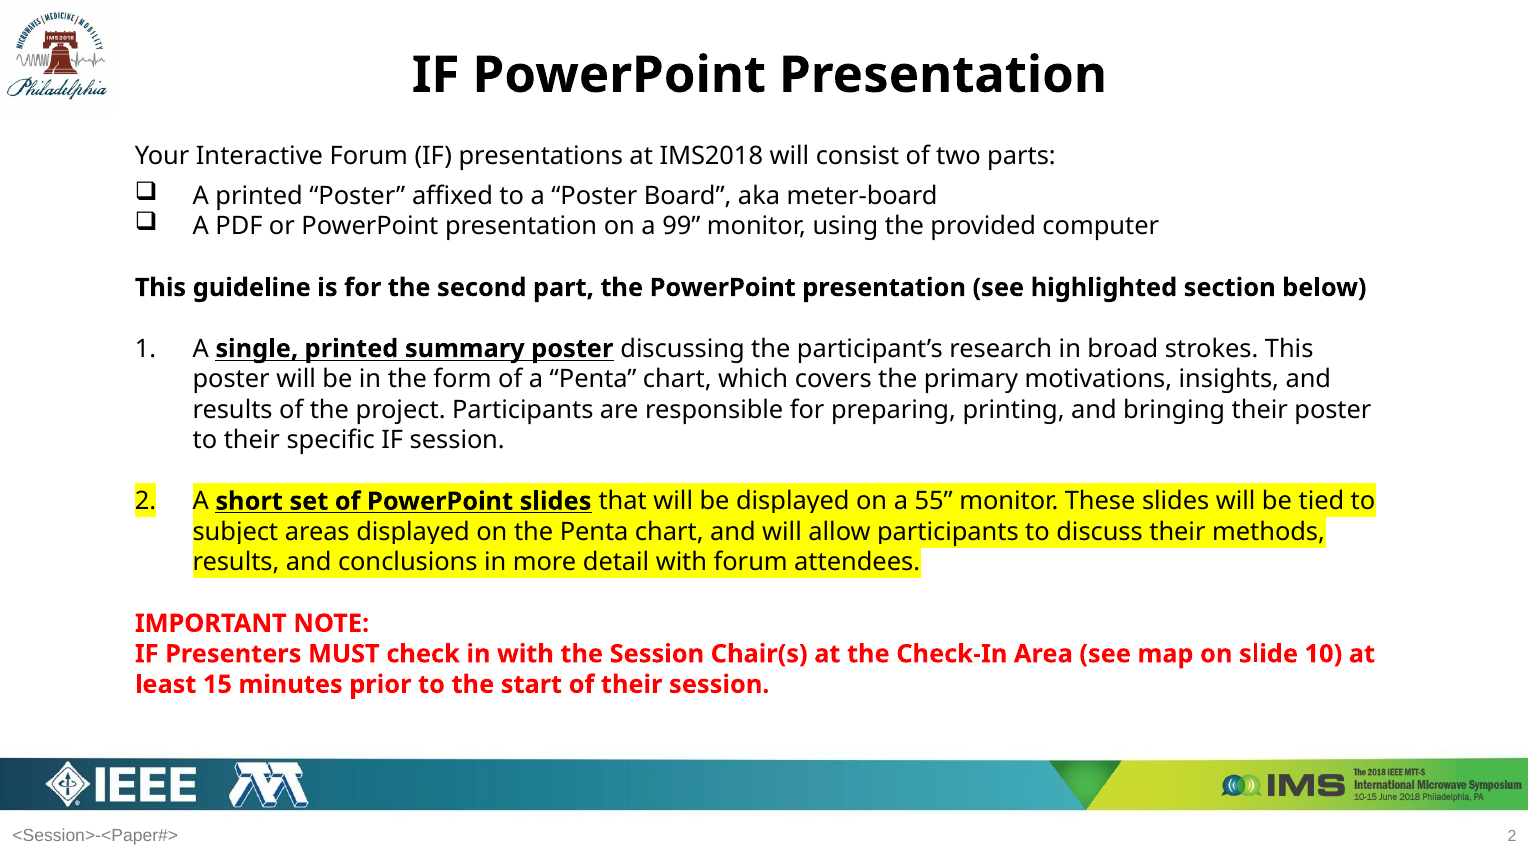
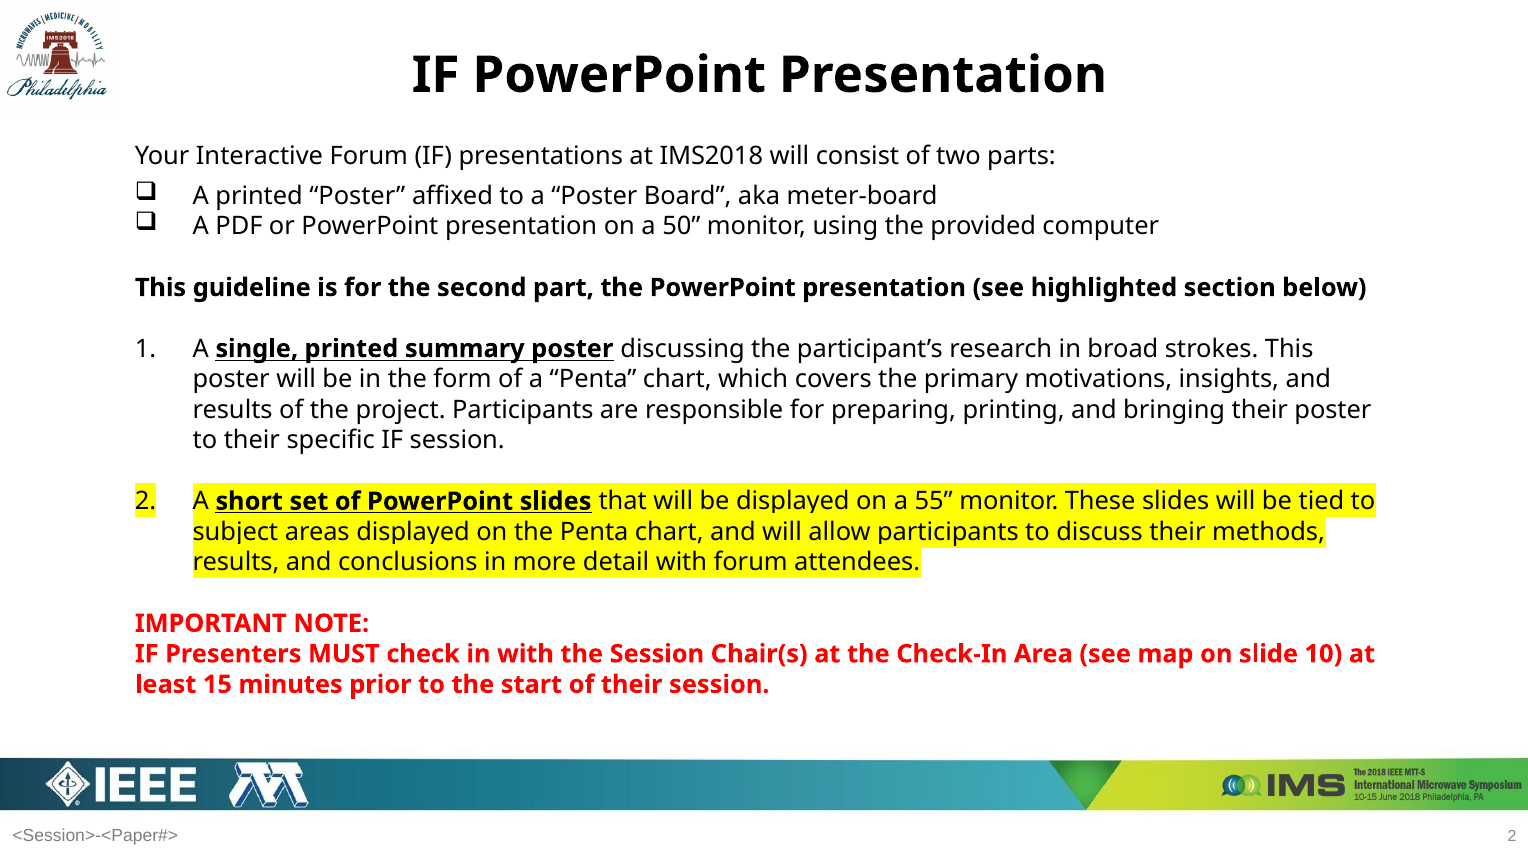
99: 99 -> 50 (681, 227)
